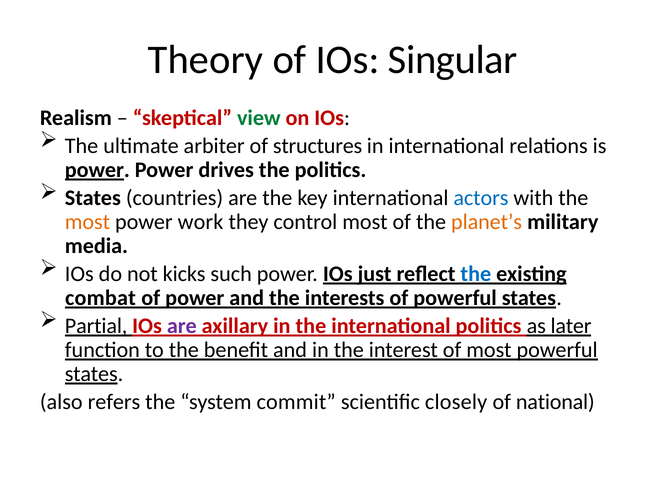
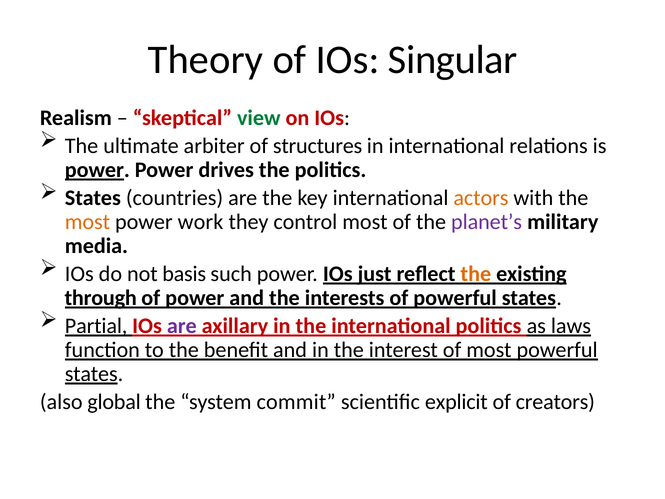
actors colour: blue -> orange (481, 198)
planet’s colour: orange -> purple (487, 222)
kicks: kicks -> basis (184, 274)
the colour: blue -> orange (476, 274)
combat: combat -> through (101, 298)
later: later -> laws (571, 326)
refers: refers -> global (114, 402)
closely: closely -> explicit (456, 402)
national: national -> creators (555, 402)
